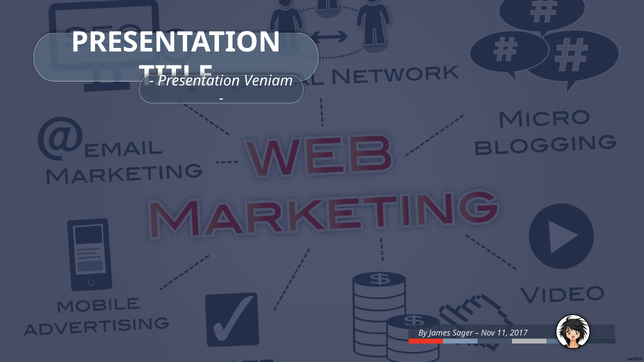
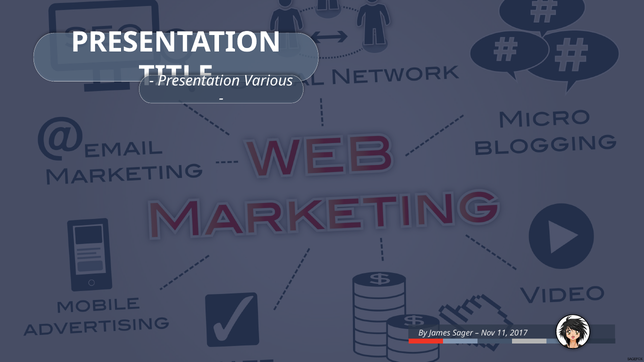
Veniam: Veniam -> Various (268, 81)
